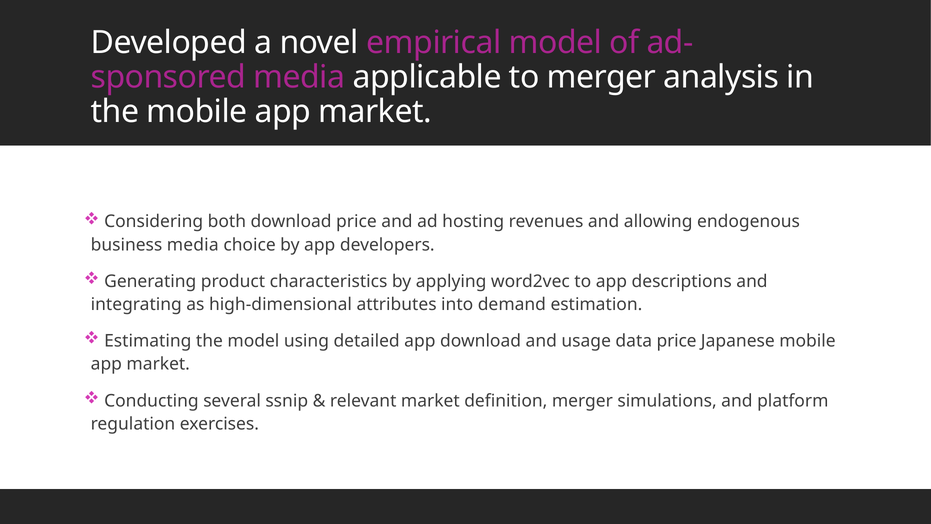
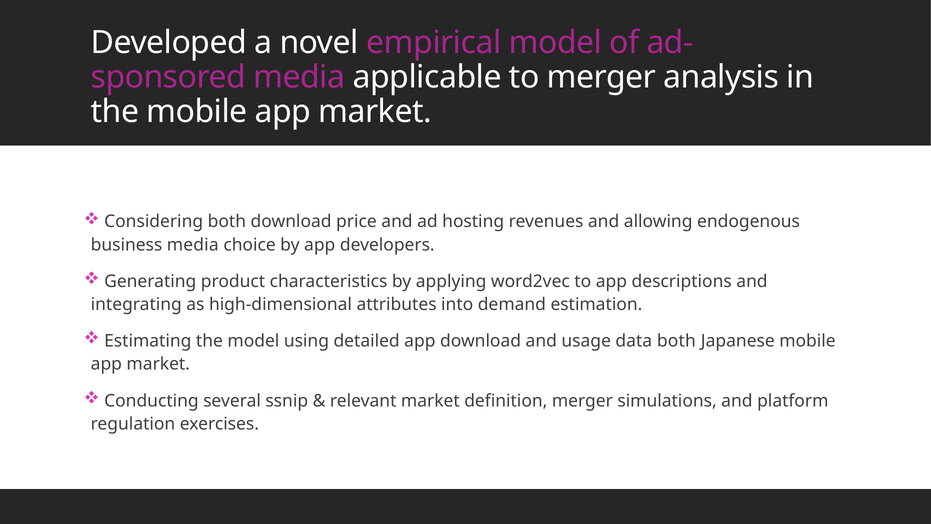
data price: price -> both (676, 341)
